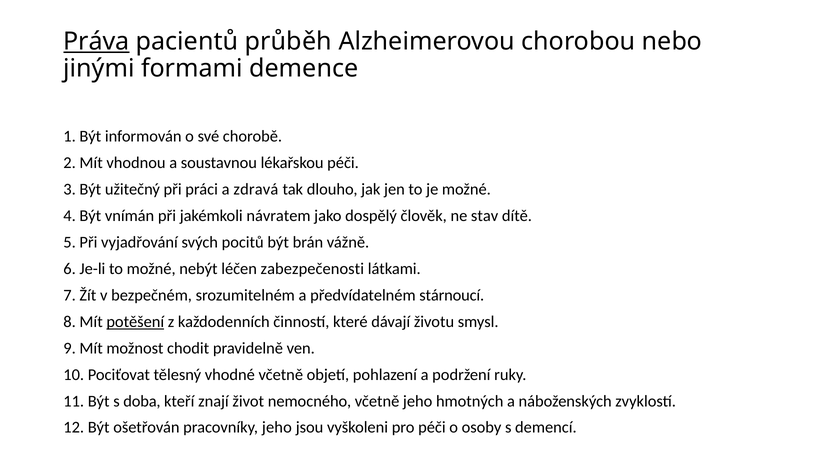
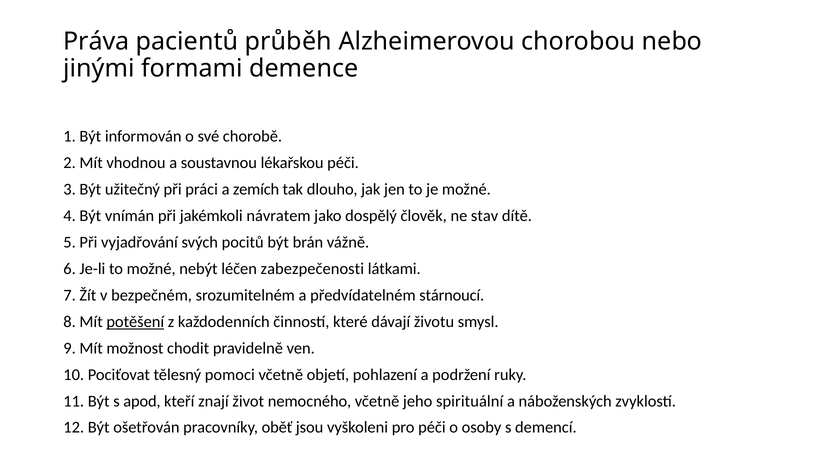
Práva underline: present -> none (96, 41)
zdravá: zdravá -> zemích (256, 189)
vhodné: vhodné -> pomoci (230, 374)
doba: doba -> apod (142, 401)
hmotných: hmotných -> spirituální (470, 401)
pracovníky jeho: jeho -> oběť (277, 427)
